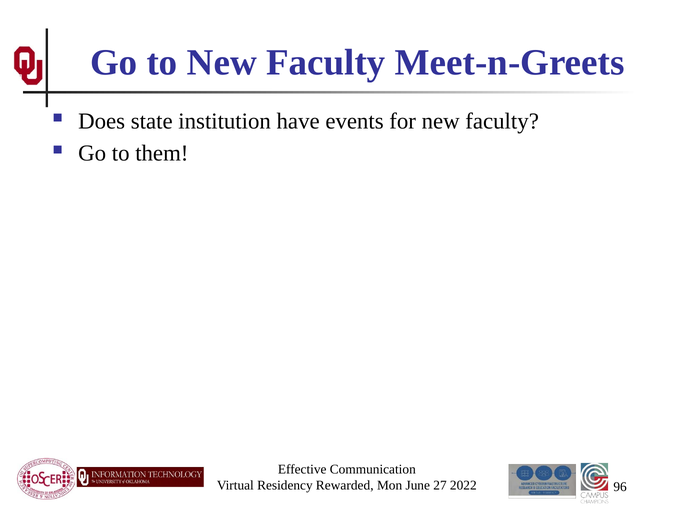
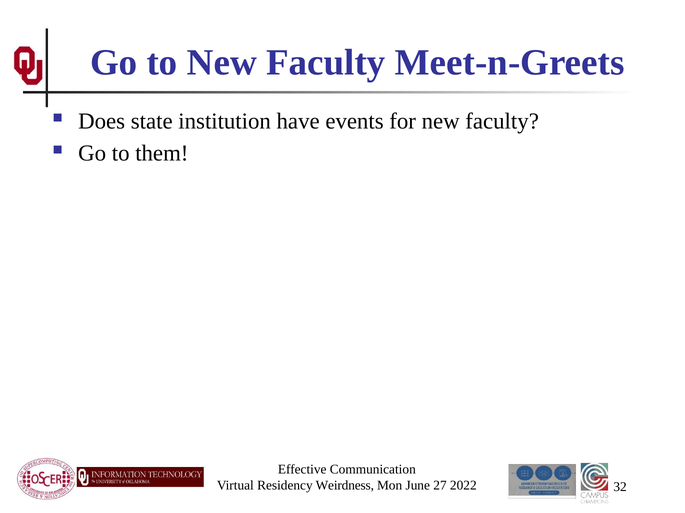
Rewarded: Rewarded -> Weirdness (345, 486)
96: 96 -> 32 (620, 488)
